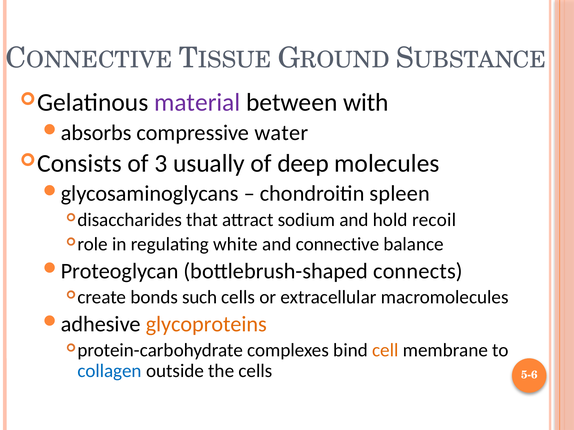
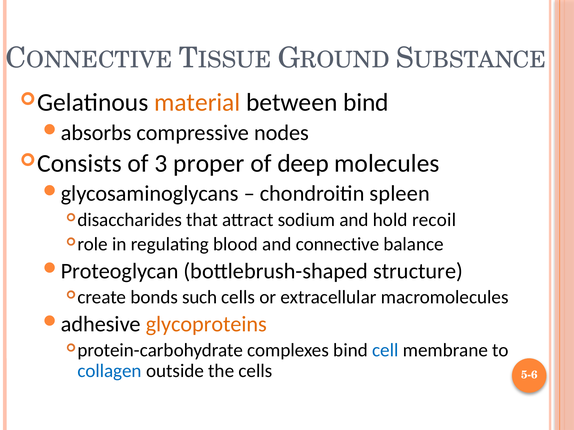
material colour: purple -> orange (197, 103)
between with: with -> bind (366, 103)
water: water -> nodes (282, 133)
usually: usually -> proper (209, 164)
white: white -> blood (236, 245)
connects: connects -> structure (418, 271)
cell colour: orange -> blue (385, 351)
